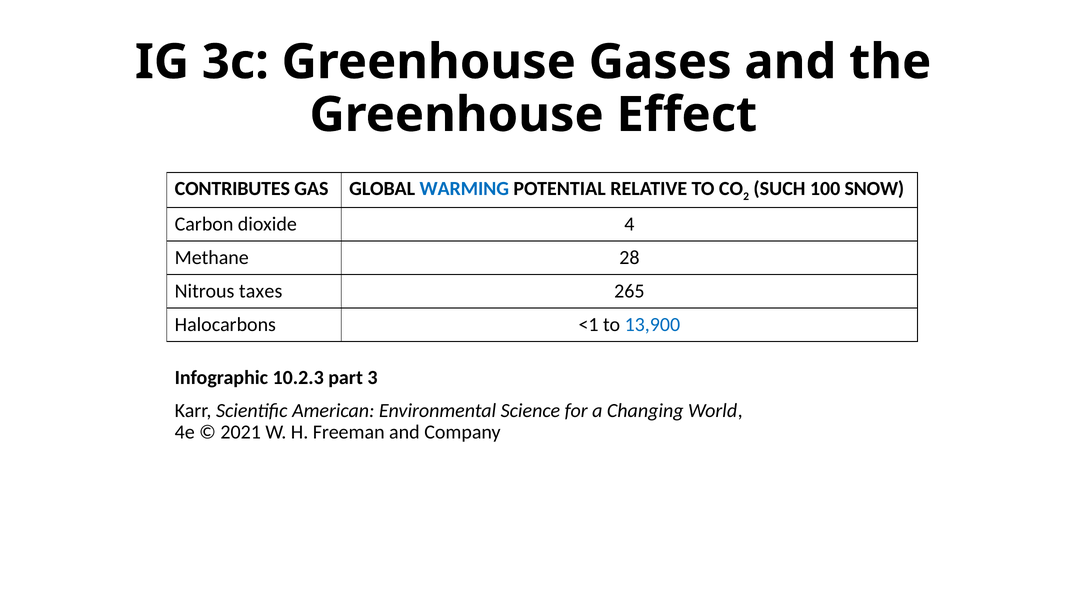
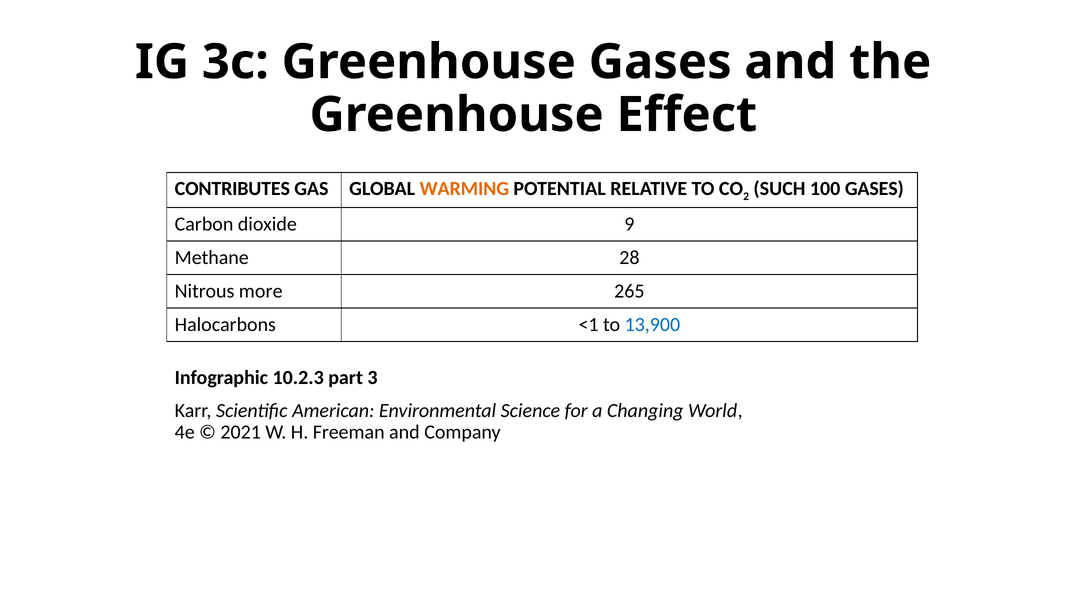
WARMING colour: blue -> orange (464, 189)
100 SNOW: SNOW -> GASES (874, 189)
4: 4 -> 9 (629, 224)
taxes: taxes -> more (261, 291)
